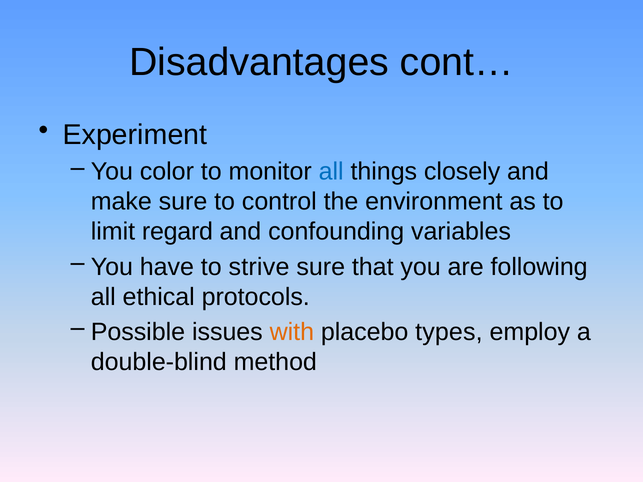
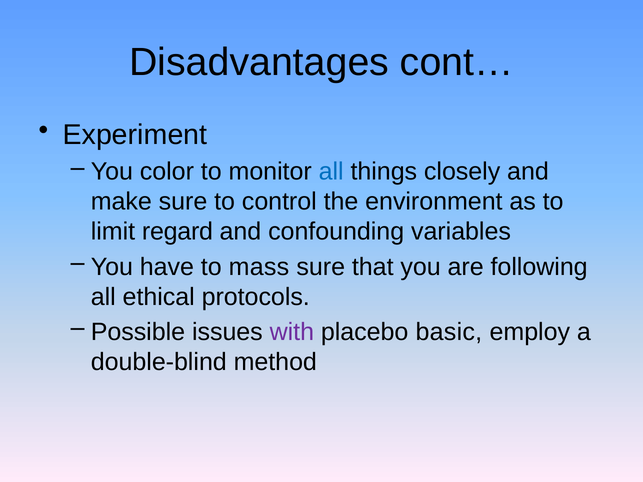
strive: strive -> mass (259, 267)
with colour: orange -> purple (292, 332)
types: types -> basic (449, 332)
